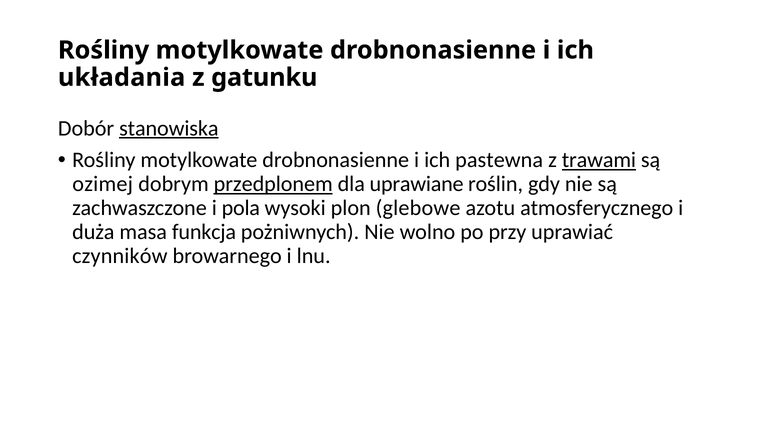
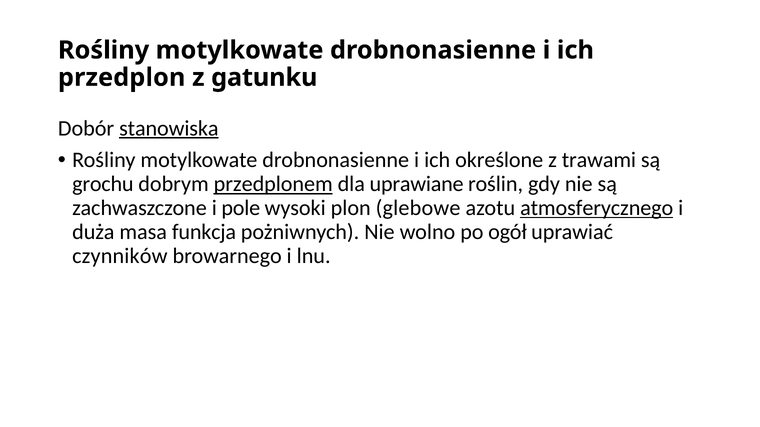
układania: układania -> przedplon (122, 78)
pastewna: pastewna -> określone (499, 160)
trawami underline: present -> none (599, 160)
ozimej: ozimej -> grochu (103, 184)
pola: pola -> pole (241, 208)
atmosferycznego underline: none -> present (597, 208)
przy: przy -> ogół (508, 232)
